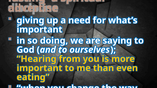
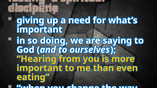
advertise: advertise -> earnestly (33, 8)
